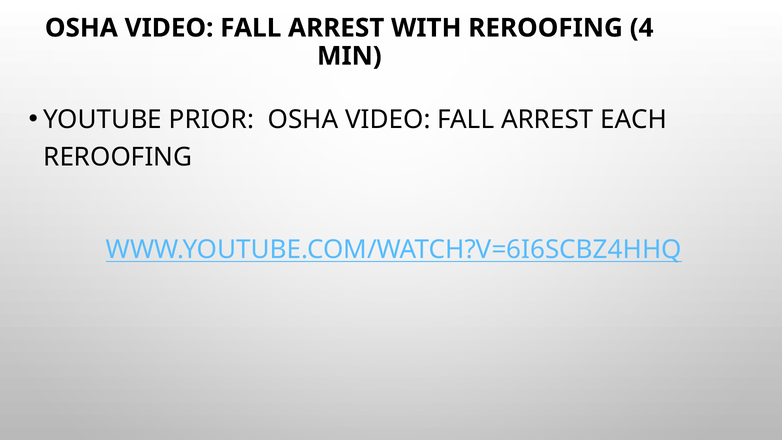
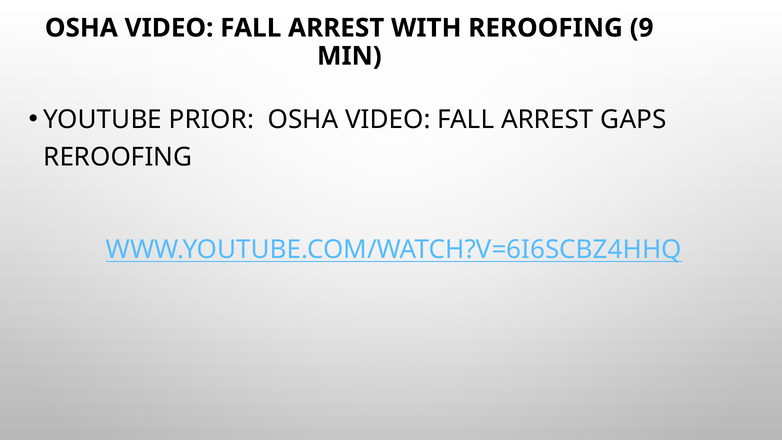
4: 4 -> 9 (642, 28)
EACH: EACH -> GAPS (634, 120)
